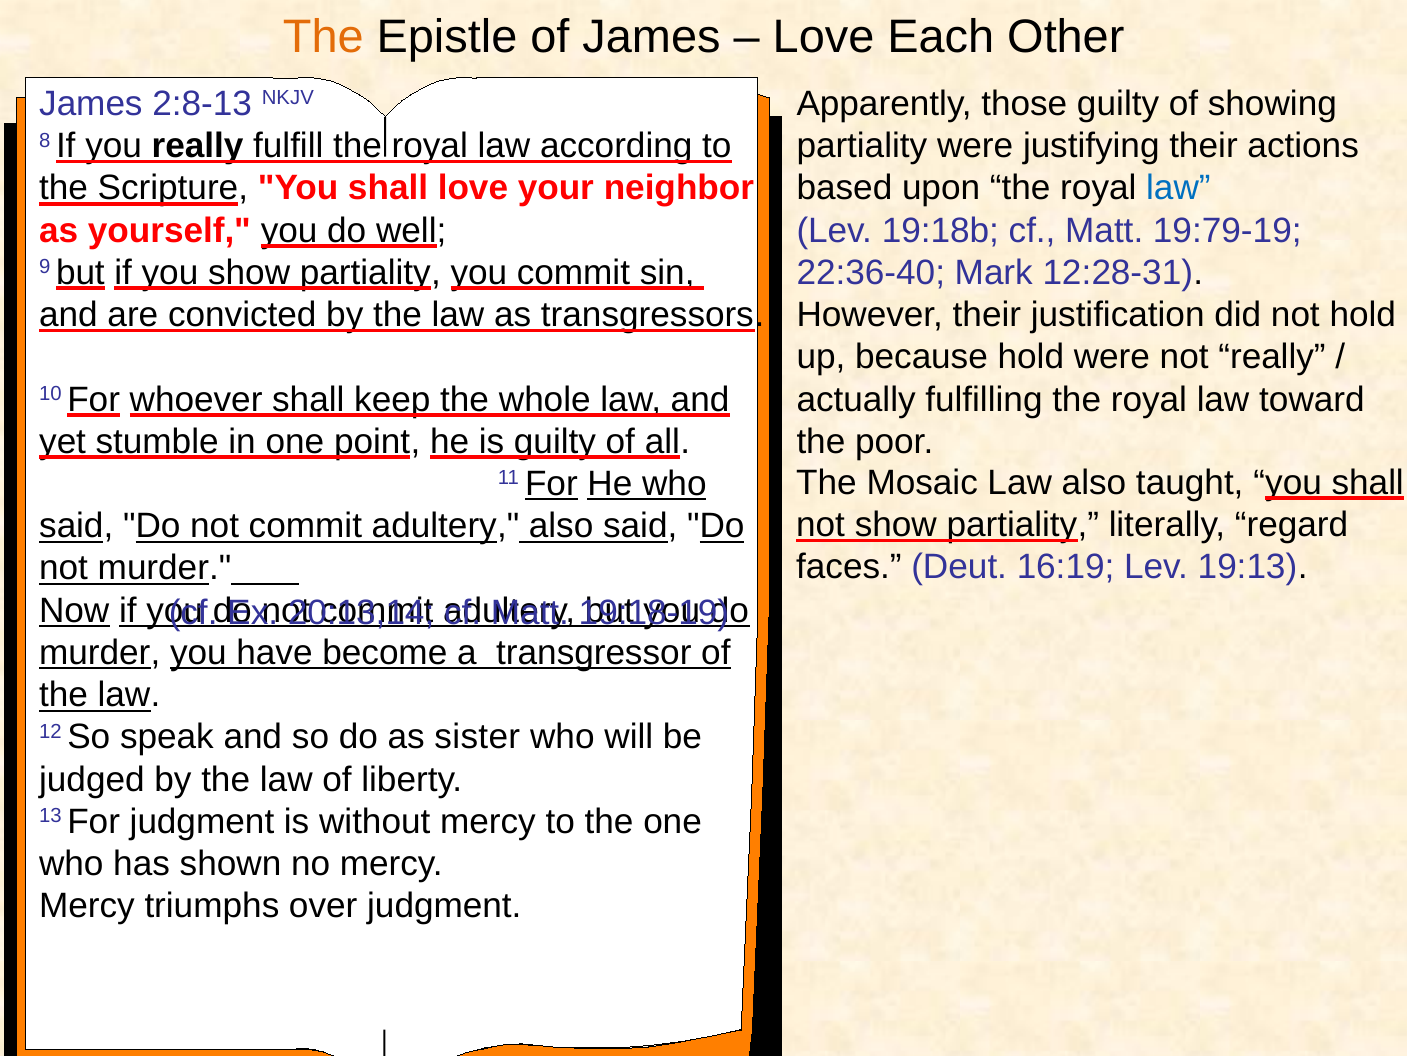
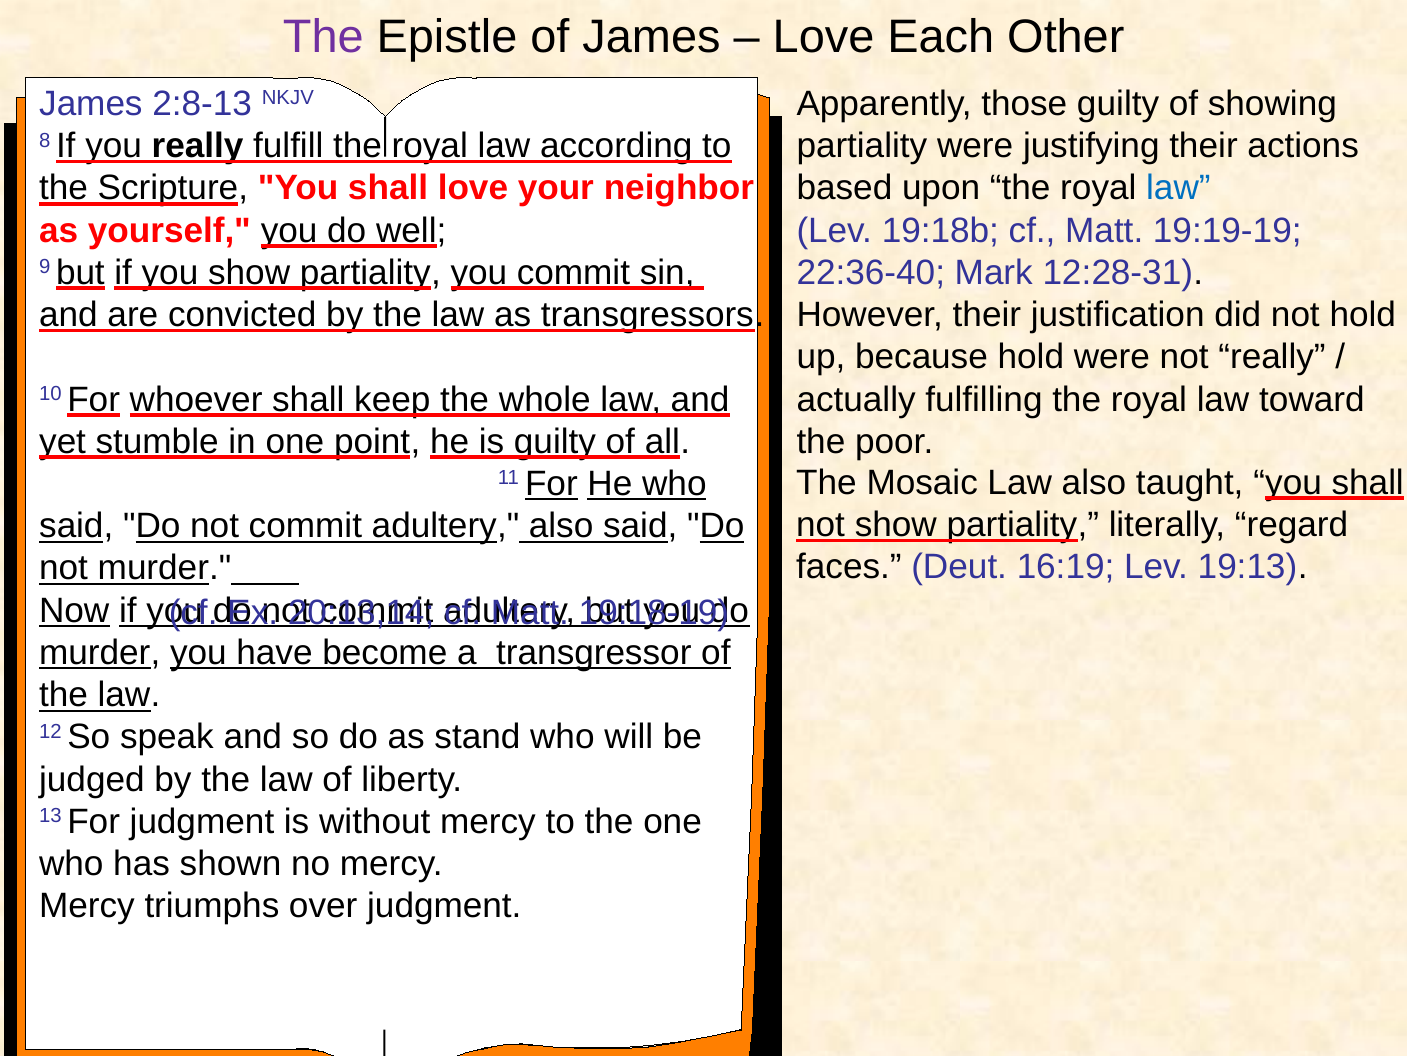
The colour: orange -> purple (323, 37)
19:79-19: 19:79-19 -> 19:19-19 (1227, 230)
sister: sister -> stand (477, 737)
